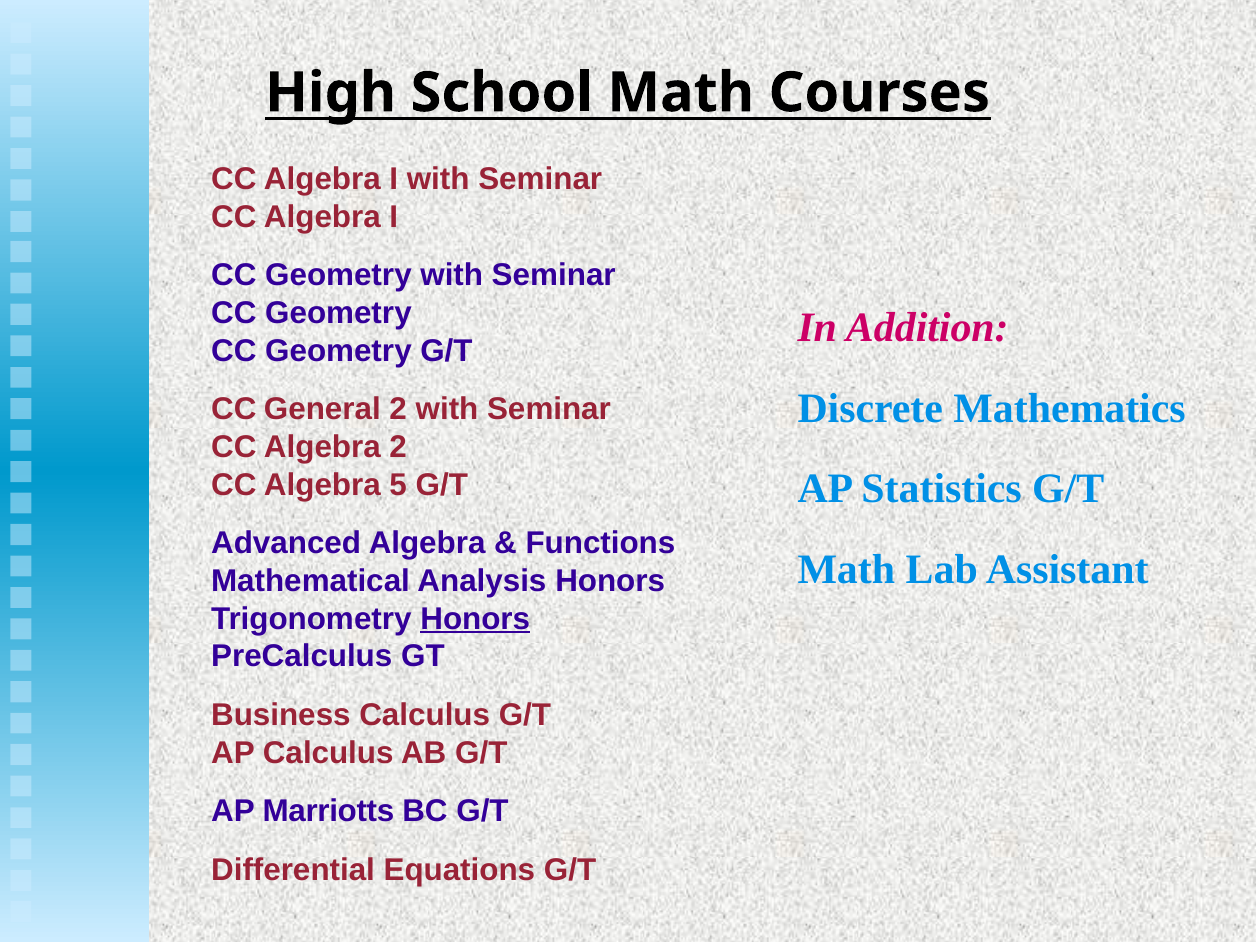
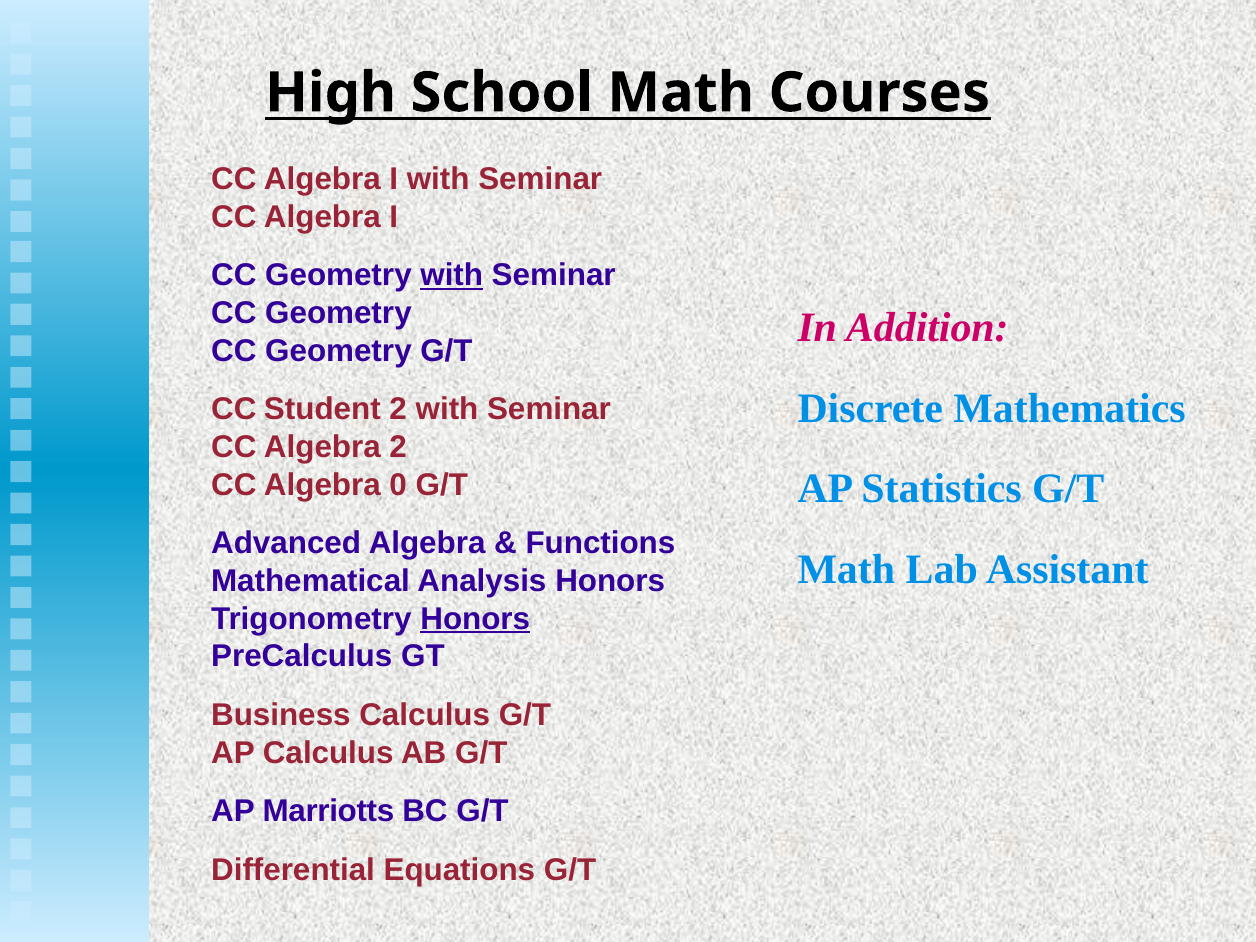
with underline: none -> present (452, 275)
General: General -> Student (322, 409)
5: 5 -> 0 (398, 485)
